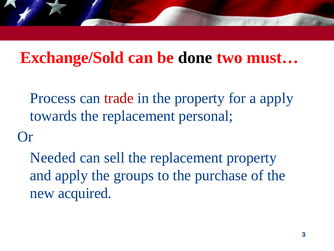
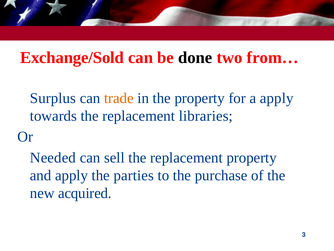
must…: must… -> from… (273, 57)
Process: Process -> Surplus (53, 98)
trade colour: red -> orange (119, 98)
personal: personal -> libraries (206, 116)
groups: groups -> parties (134, 175)
